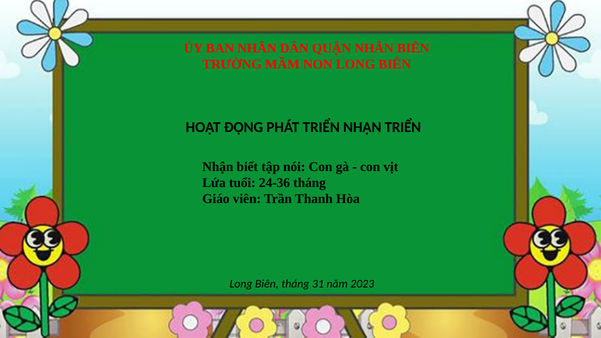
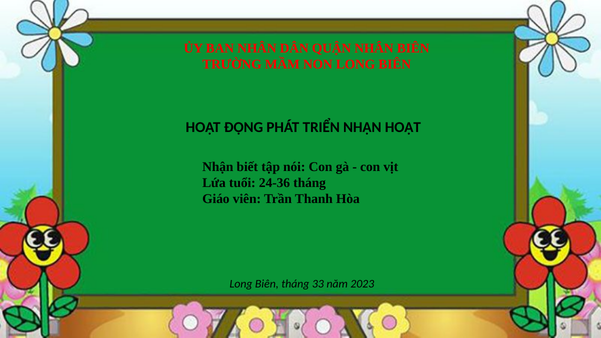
NHẬN TRIỂN: TRIỂN -> HOẠT (403, 127)
31: 31 -> 33 (318, 284)
